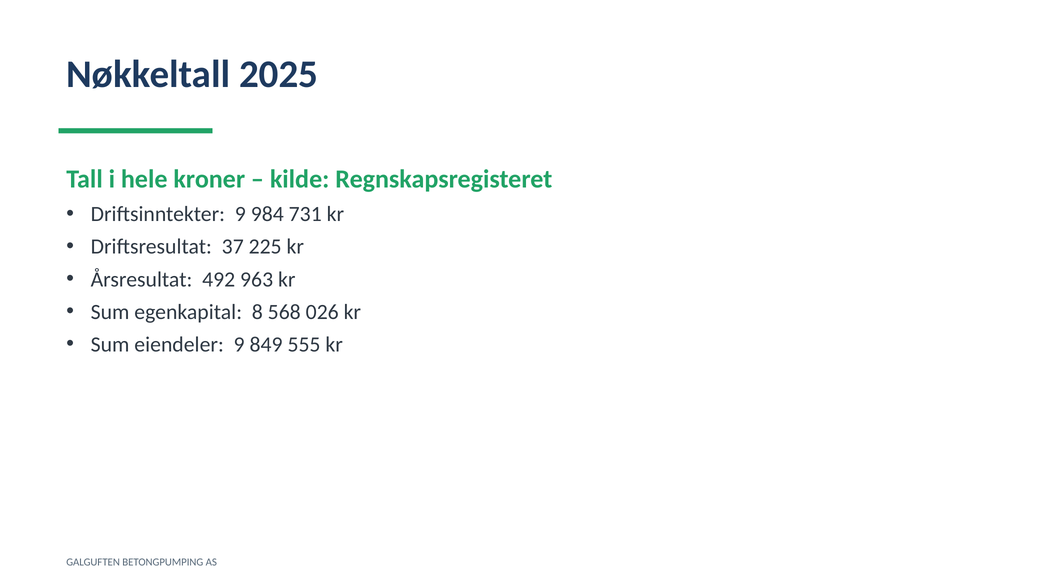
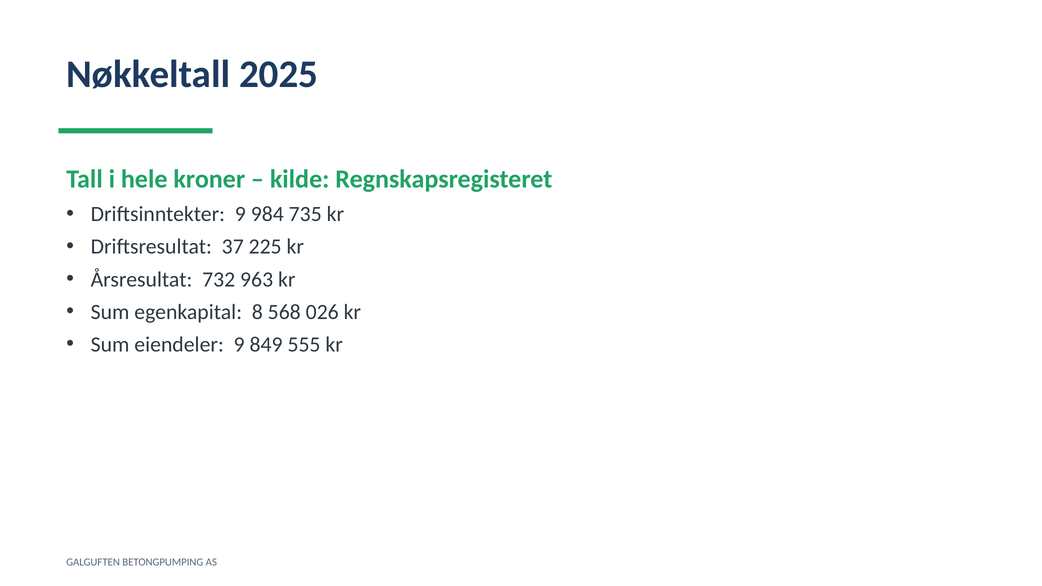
731: 731 -> 735 (305, 214)
492: 492 -> 732 (219, 279)
